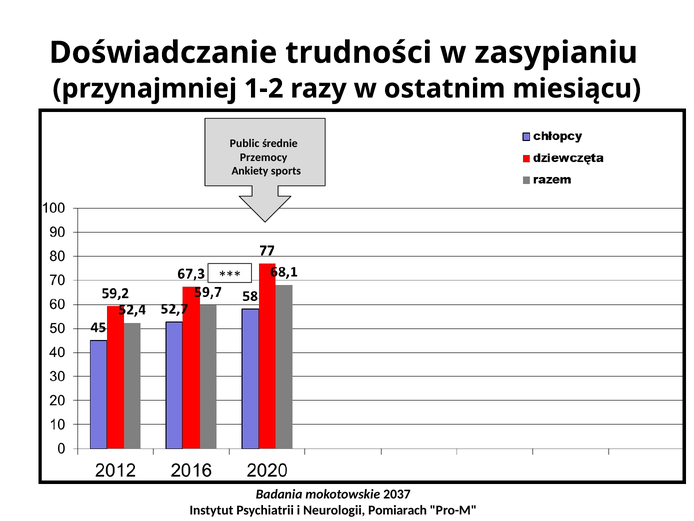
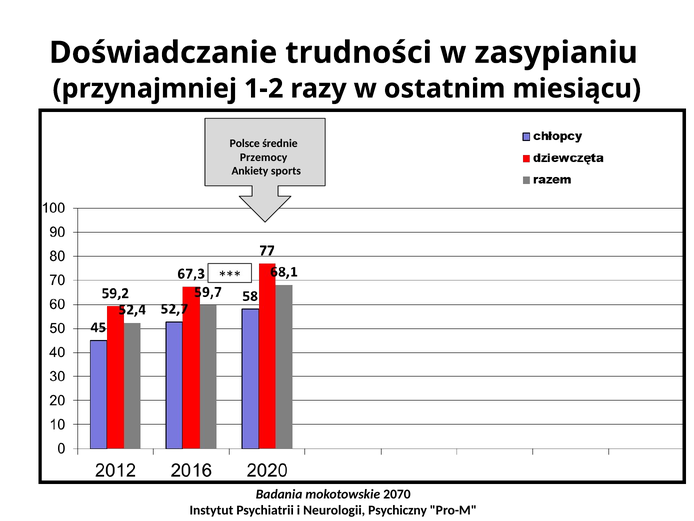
Public: Public -> Polsce (245, 143)
2037: 2037 -> 2070 (397, 494)
Pomiarach: Pomiarach -> Psychiczny (398, 510)
